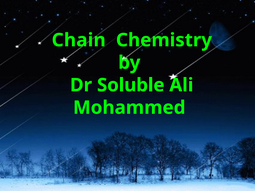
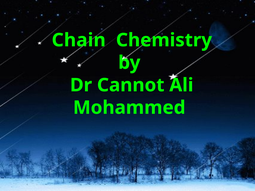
Soluble: Soluble -> Cannot (131, 85)
